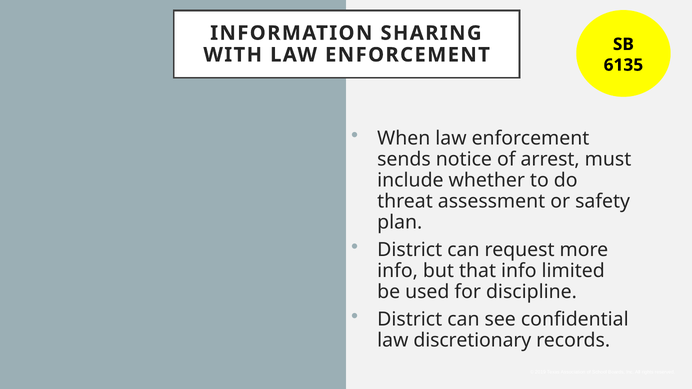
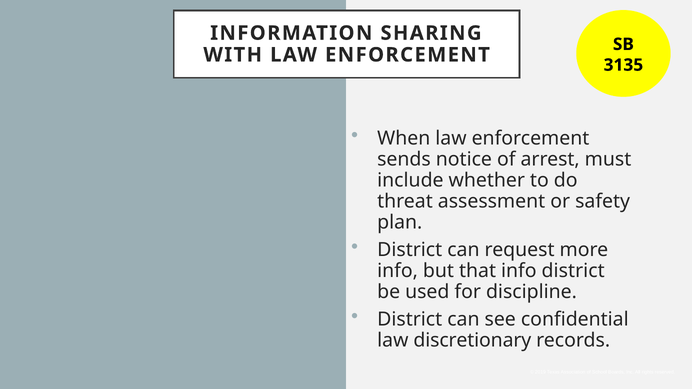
6135: 6135 -> 3135 (623, 65)
info limited: limited -> district (573, 271)
